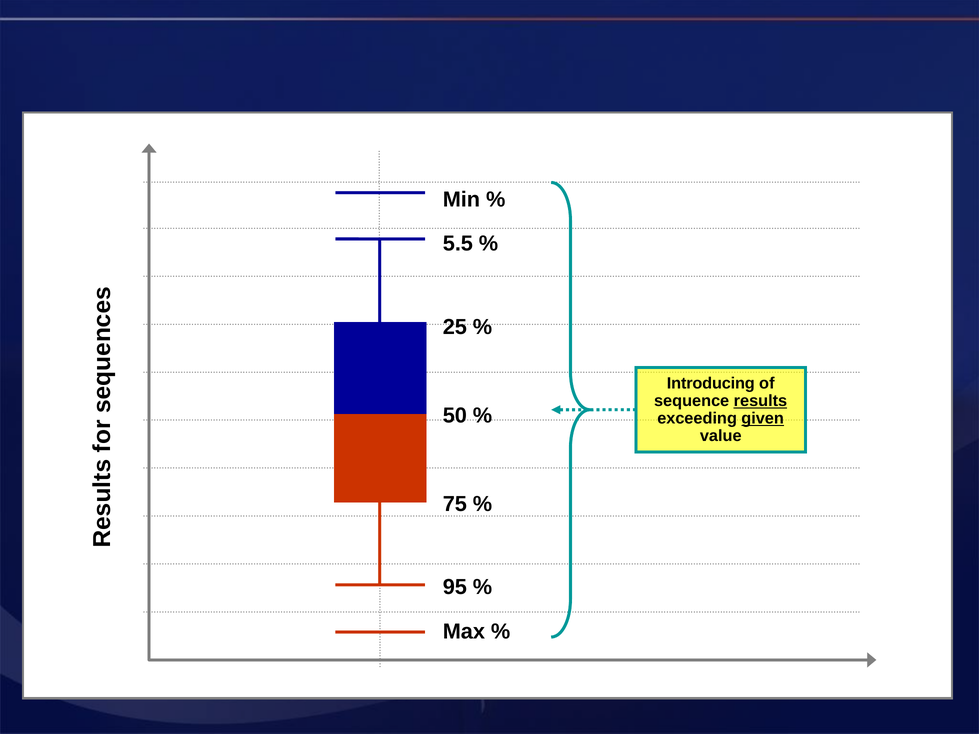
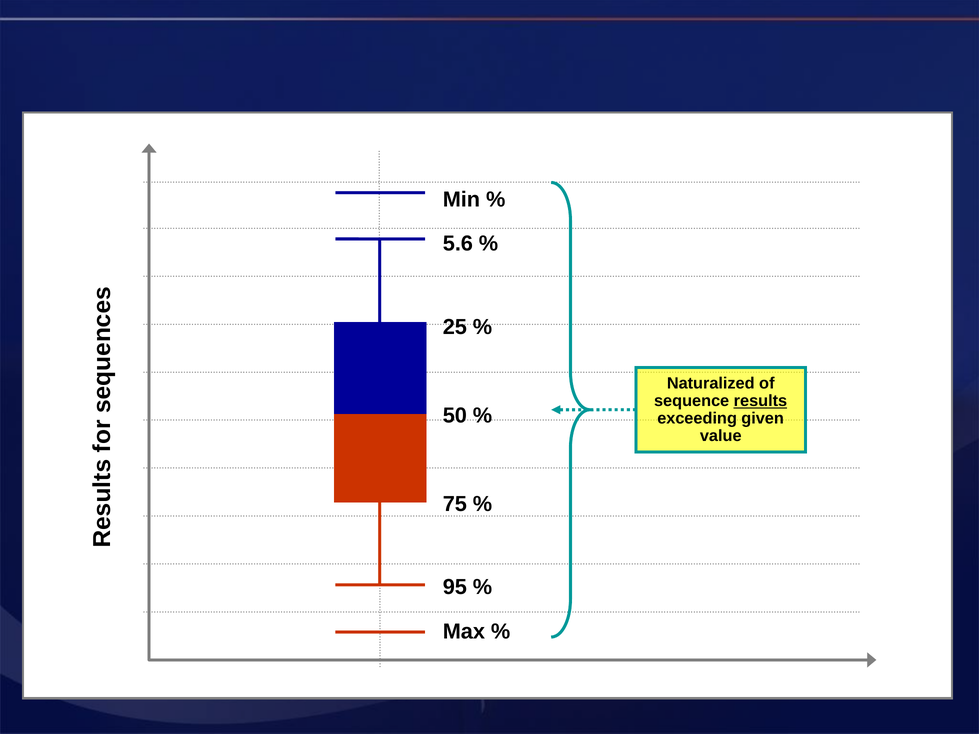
5.5: 5.5 -> 5.6 (458, 244)
Introducing: Introducing -> Naturalized (711, 383)
given underline: present -> none (763, 419)
